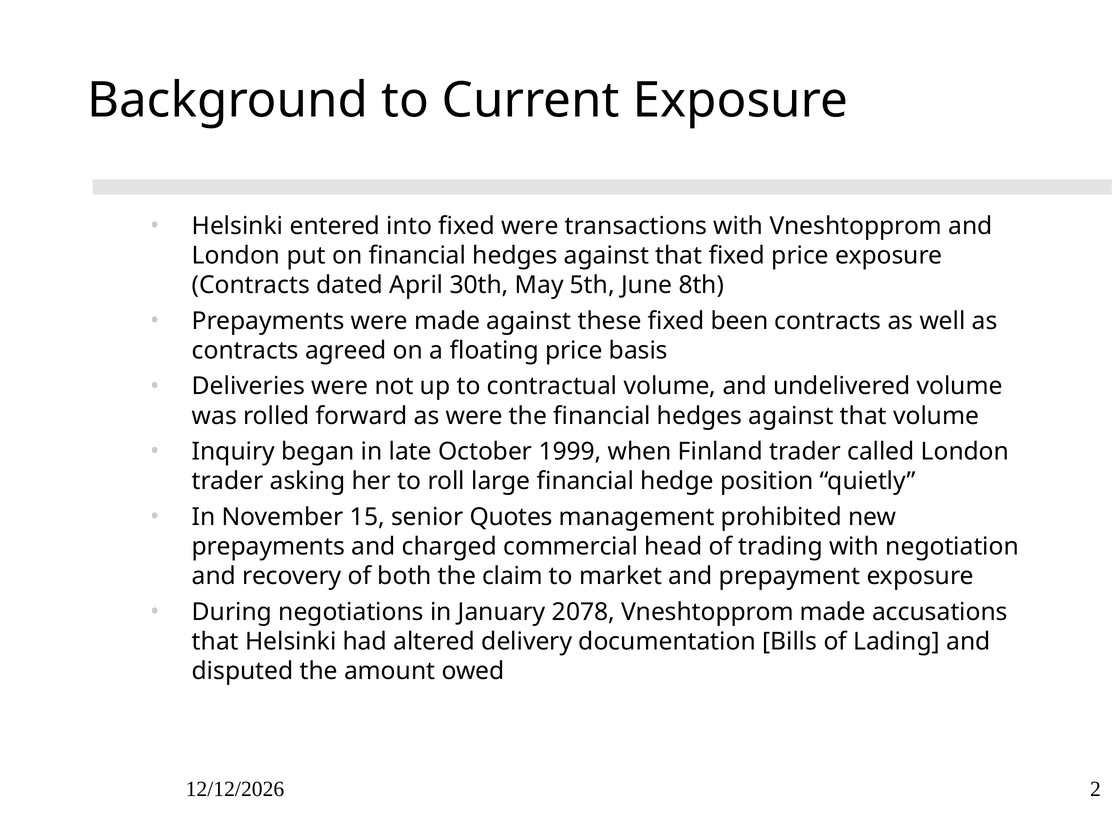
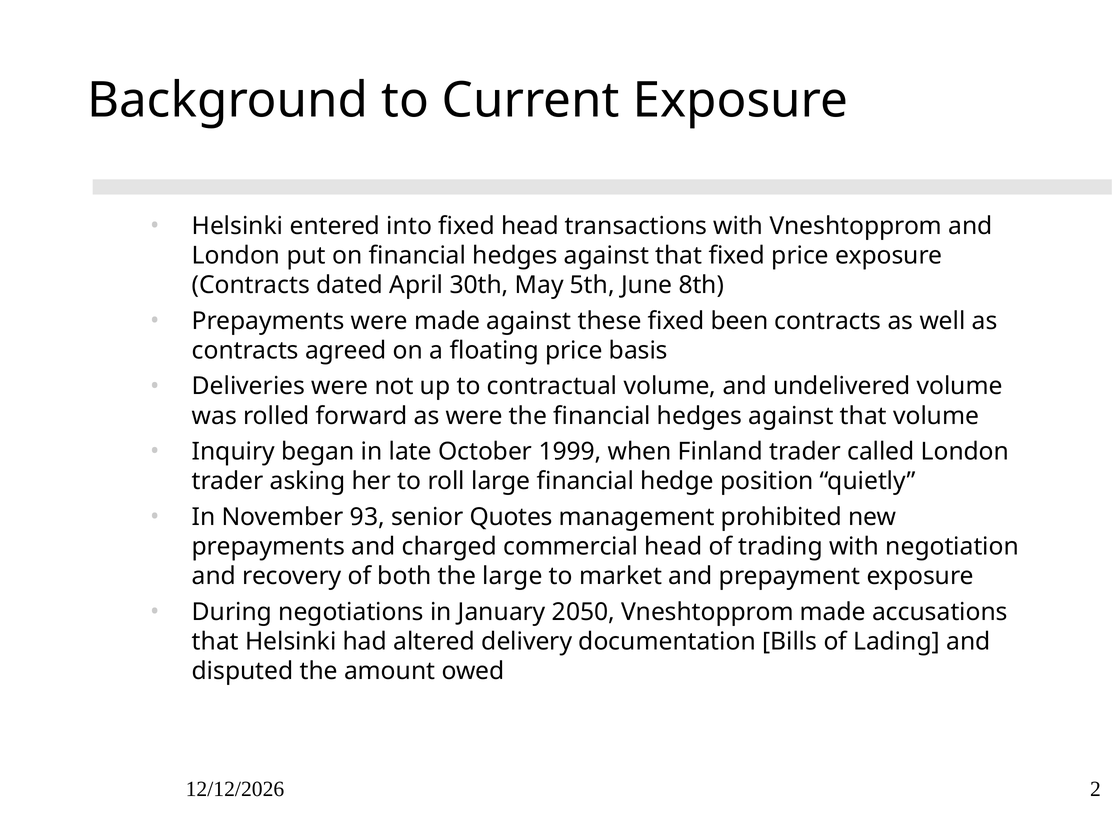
fixed were: were -> head (530, 226)
15: 15 -> 93 (367, 517)
the claim: claim -> large (512, 576)
2078: 2078 -> 2050 (583, 612)
